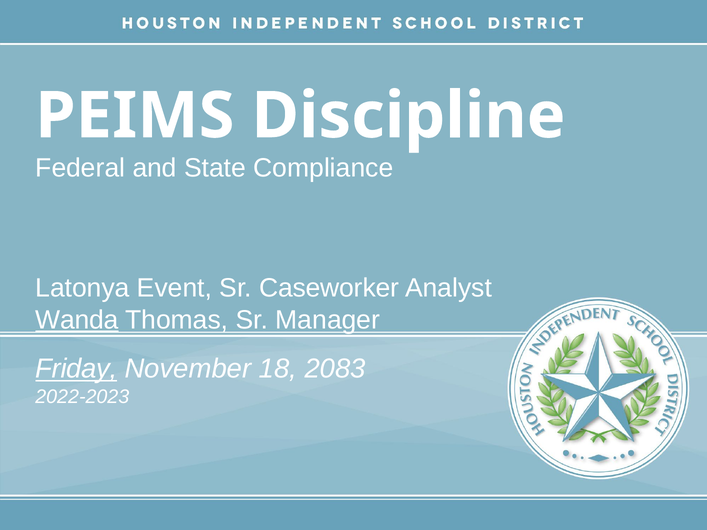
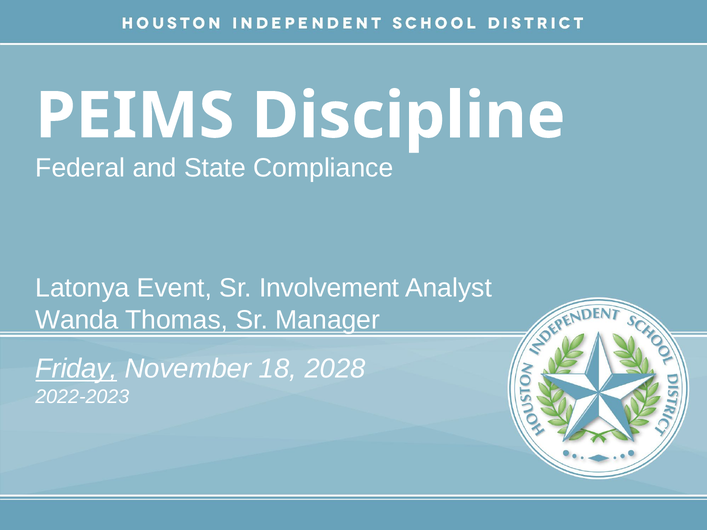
Caseworker: Caseworker -> Involvement (329, 288)
Wanda underline: present -> none (77, 320)
2083: 2083 -> 2028 (335, 369)
